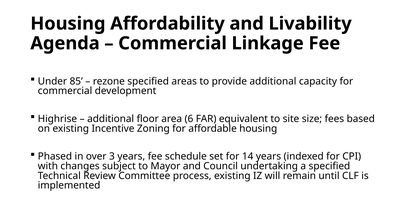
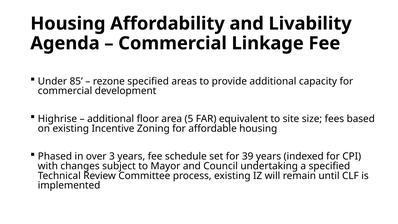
6: 6 -> 5 (189, 119)
14: 14 -> 39 (248, 156)
